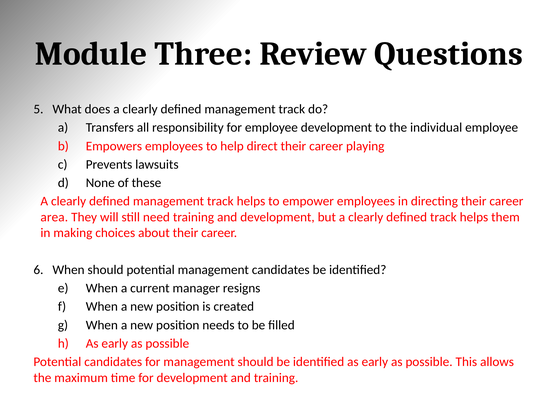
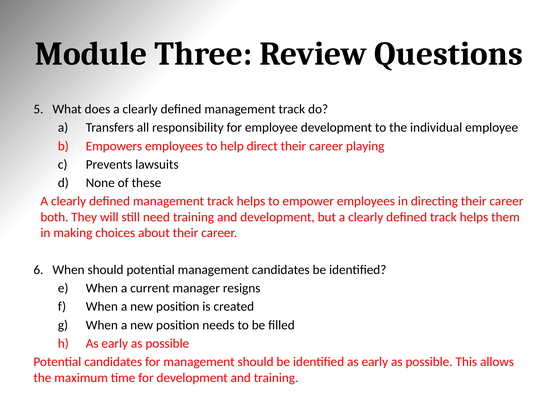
area: area -> both (54, 217)
